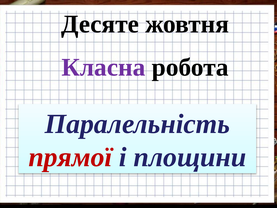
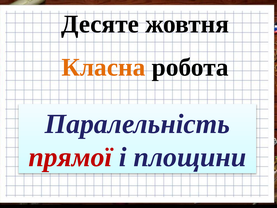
Класна colour: purple -> orange (103, 67)
